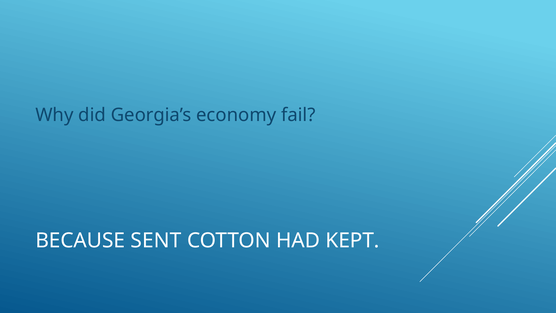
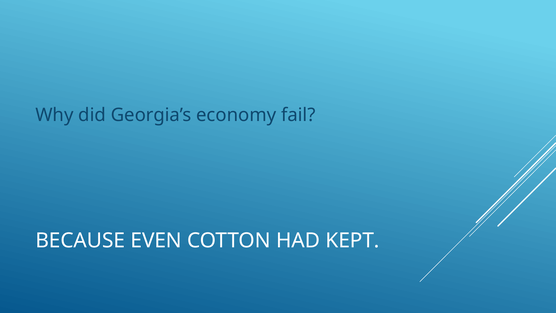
SENT: SENT -> EVEN (156, 240)
